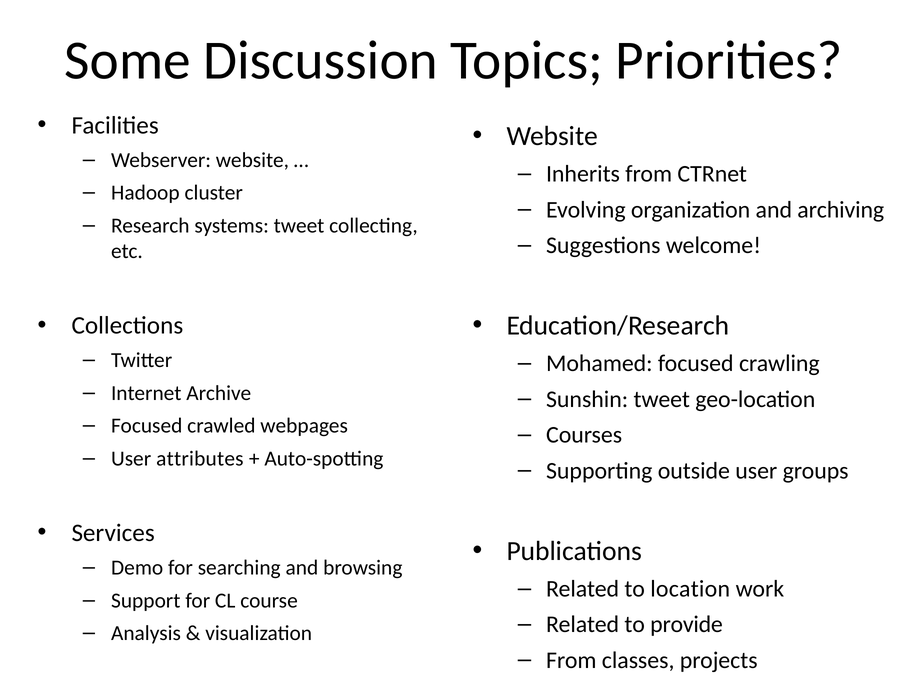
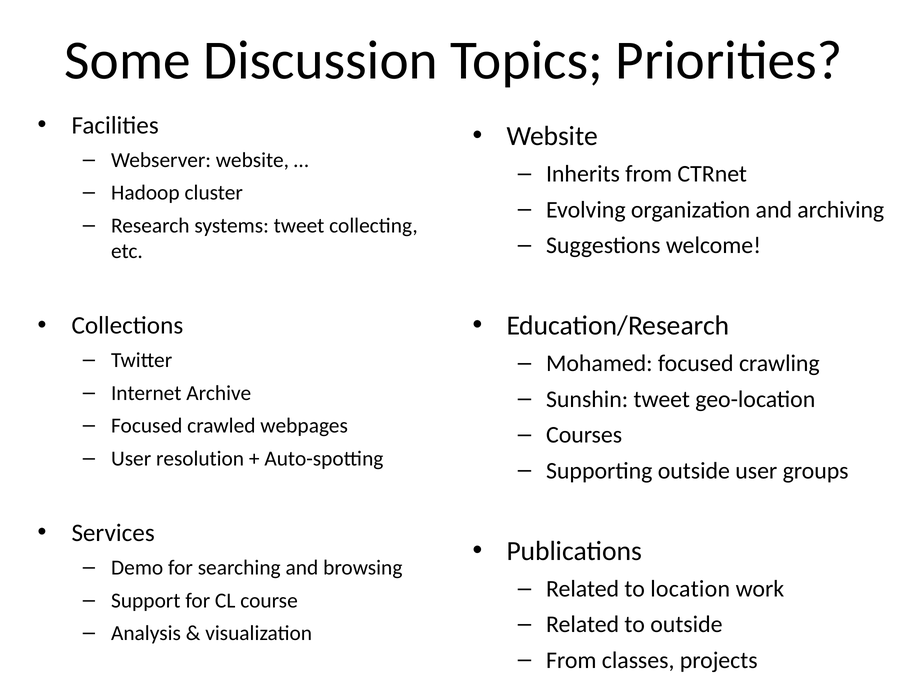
attributes: attributes -> resolution (200, 458)
to provide: provide -> outside (686, 624)
